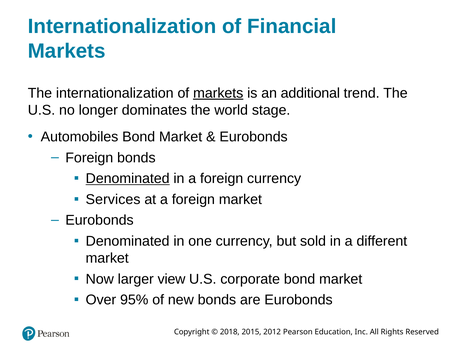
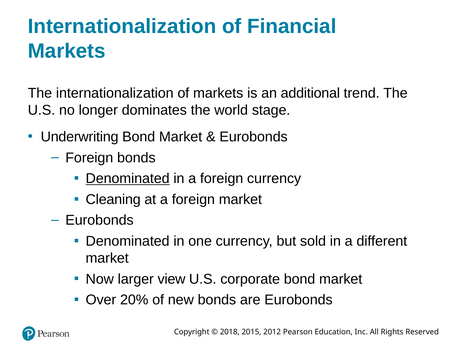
markets underline: present -> none (218, 93)
Automobiles: Automobiles -> Underwriting (80, 136)
Services: Services -> Cleaning (113, 199)
95%: 95% -> 20% (134, 299)
